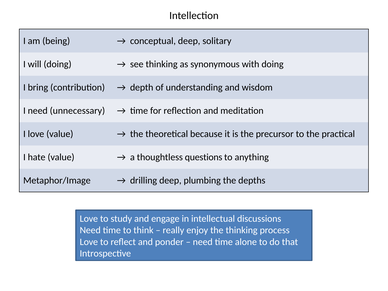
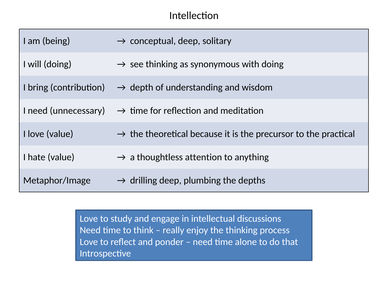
questions: questions -> attention (204, 157)
